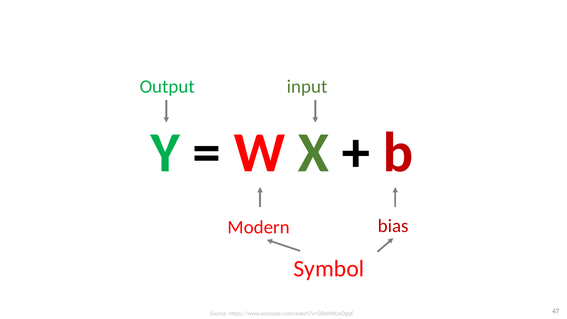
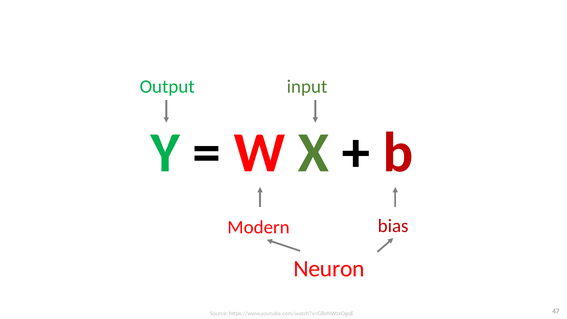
Symbol: Symbol -> Neuron (329, 269)
